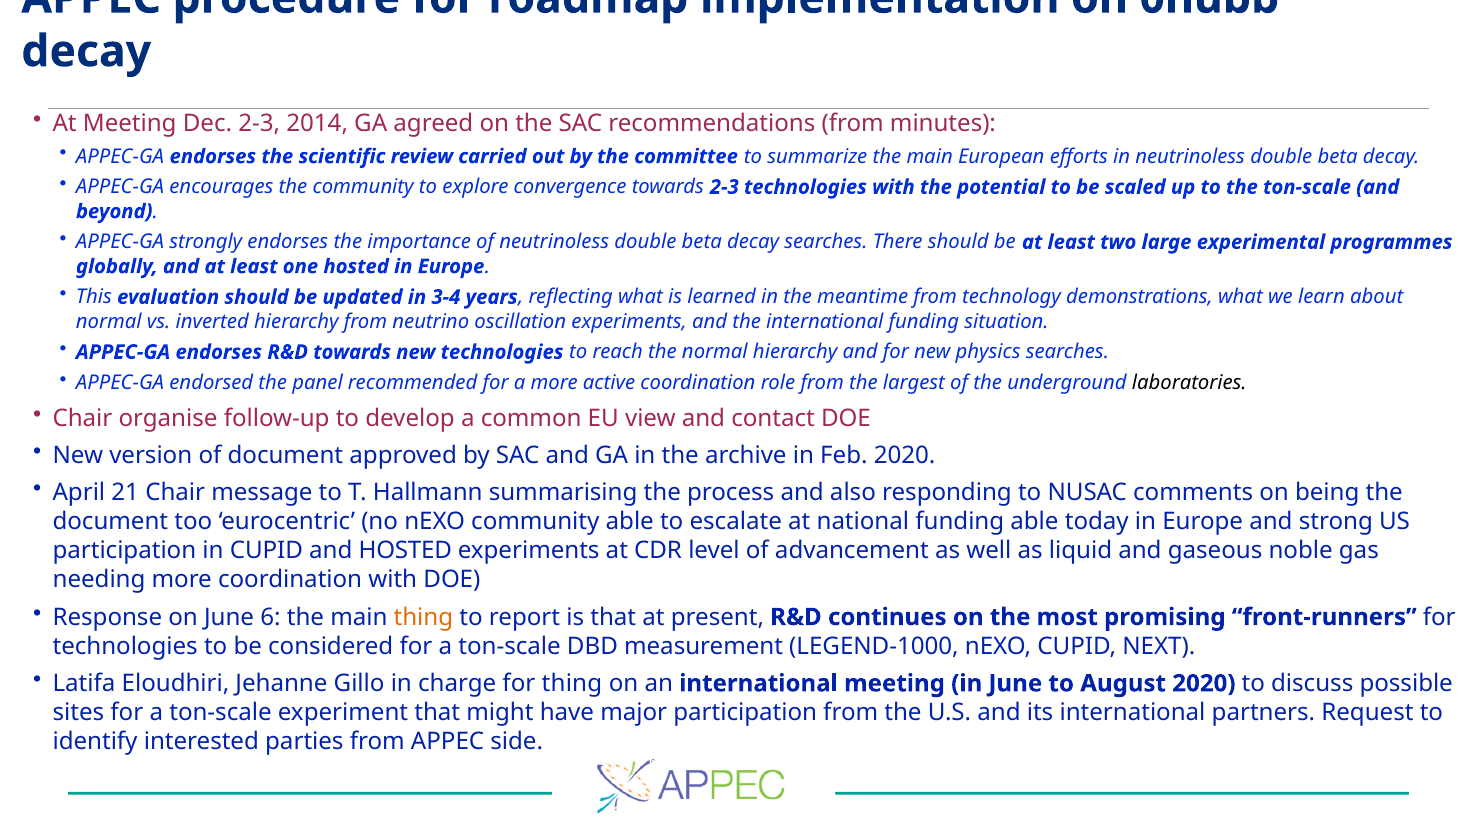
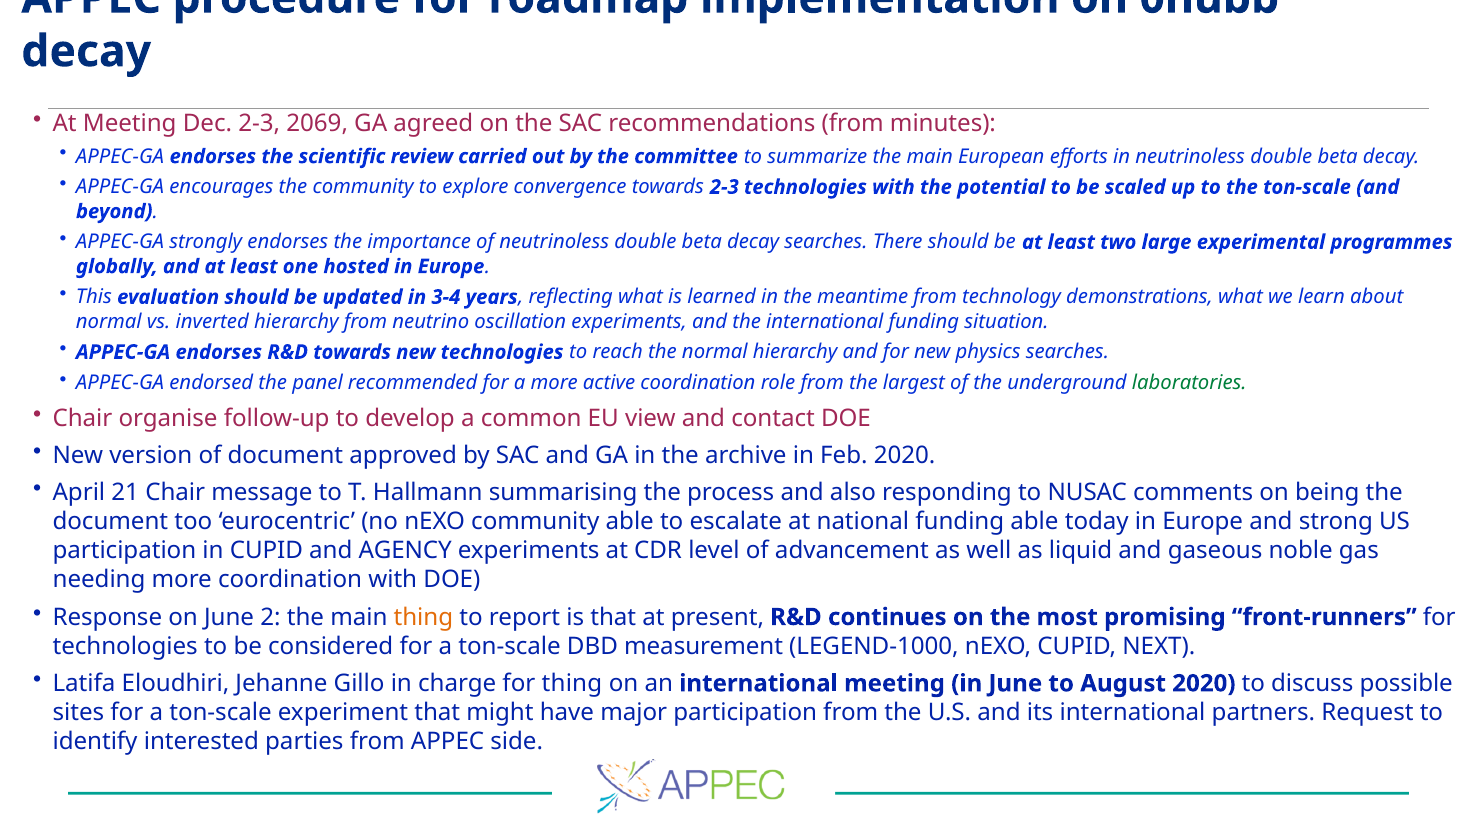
2014: 2014 -> 2069 (317, 124)
laboratories colour: black -> green (1189, 383)
and HOSTED: HOSTED -> AGENCY (405, 551)
6: 6 -> 2 (270, 617)
